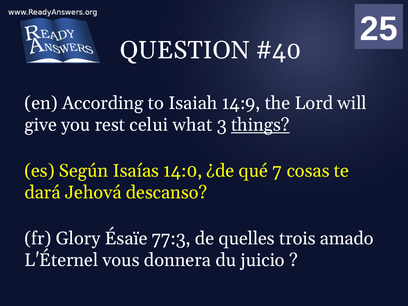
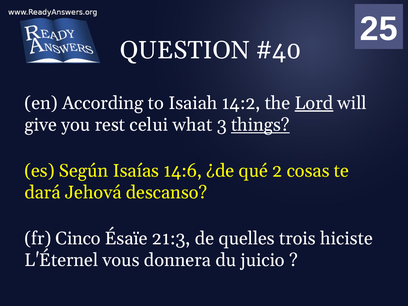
14:9: 14:9 -> 14:2 (241, 103)
Lord underline: none -> present (314, 103)
14:0: 14:0 -> 14:6 (183, 171)
7: 7 -> 2 (277, 171)
Glory: Glory -> Cinco (78, 239)
77:3: 77:3 -> 21:3 (171, 239)
amado: amado -> hiciste (347, 239)
